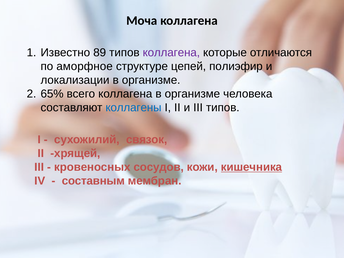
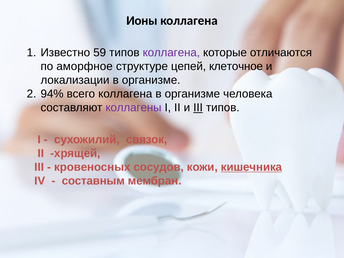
Моча: Моча -> Ионы (142, 21)
89: 89 -> 59 (100, 53)
полиэфир: полиэфир -> клеточное (236, 66)
65%: 65% -> 94% (52, 94)
коллагены colour: blue -> purple (133, 108)
III underline: none -> present (198, 108)
